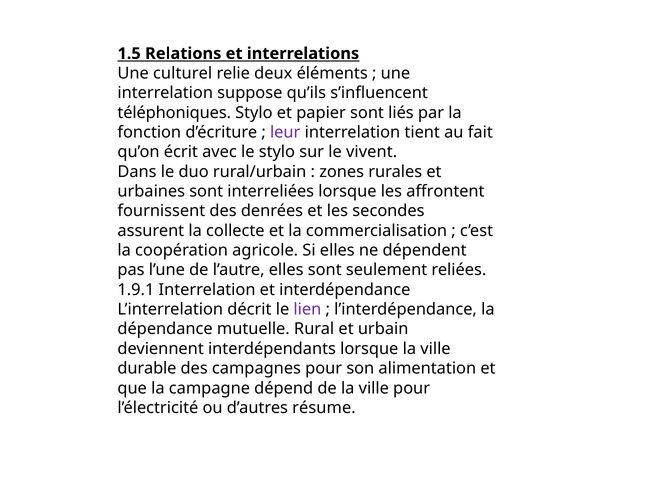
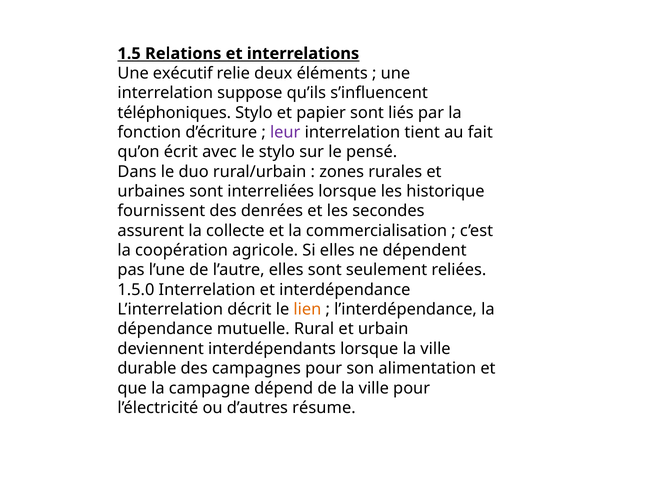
culturel: culturel -> exécutif (183, 73)
vivent: vivent -> pensé (372, 152)
affrontent: affrontent -> historique (445, 191)
1.9.1: 1.9.1 -> 1.5.0 (136, 290)
lien colour: purple -> orange (307, 309)
